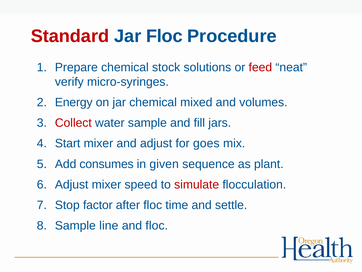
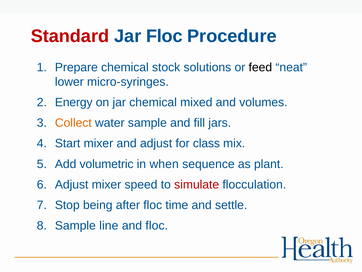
feed colour: red -> black (260, 67)
verify: verify -> lower (69, 82)
Collect colour: red -> orange (73, 123)
goes: goes -> class (206, 143)
consumes: consumes -> volumetric (107, 164)
given: given -> when (164, 164)
factor: factor -> being (98, 205)
